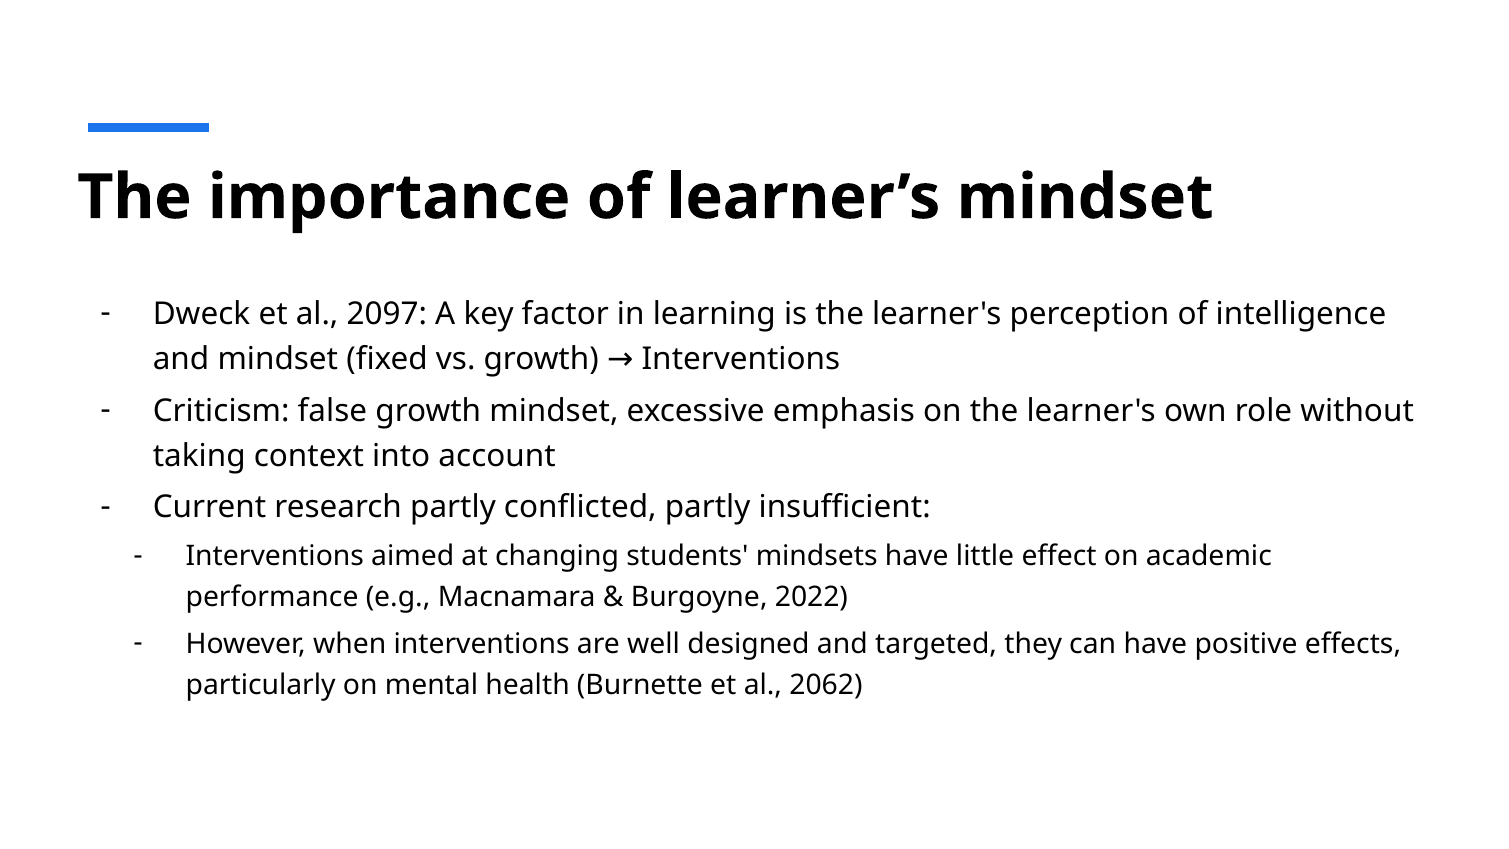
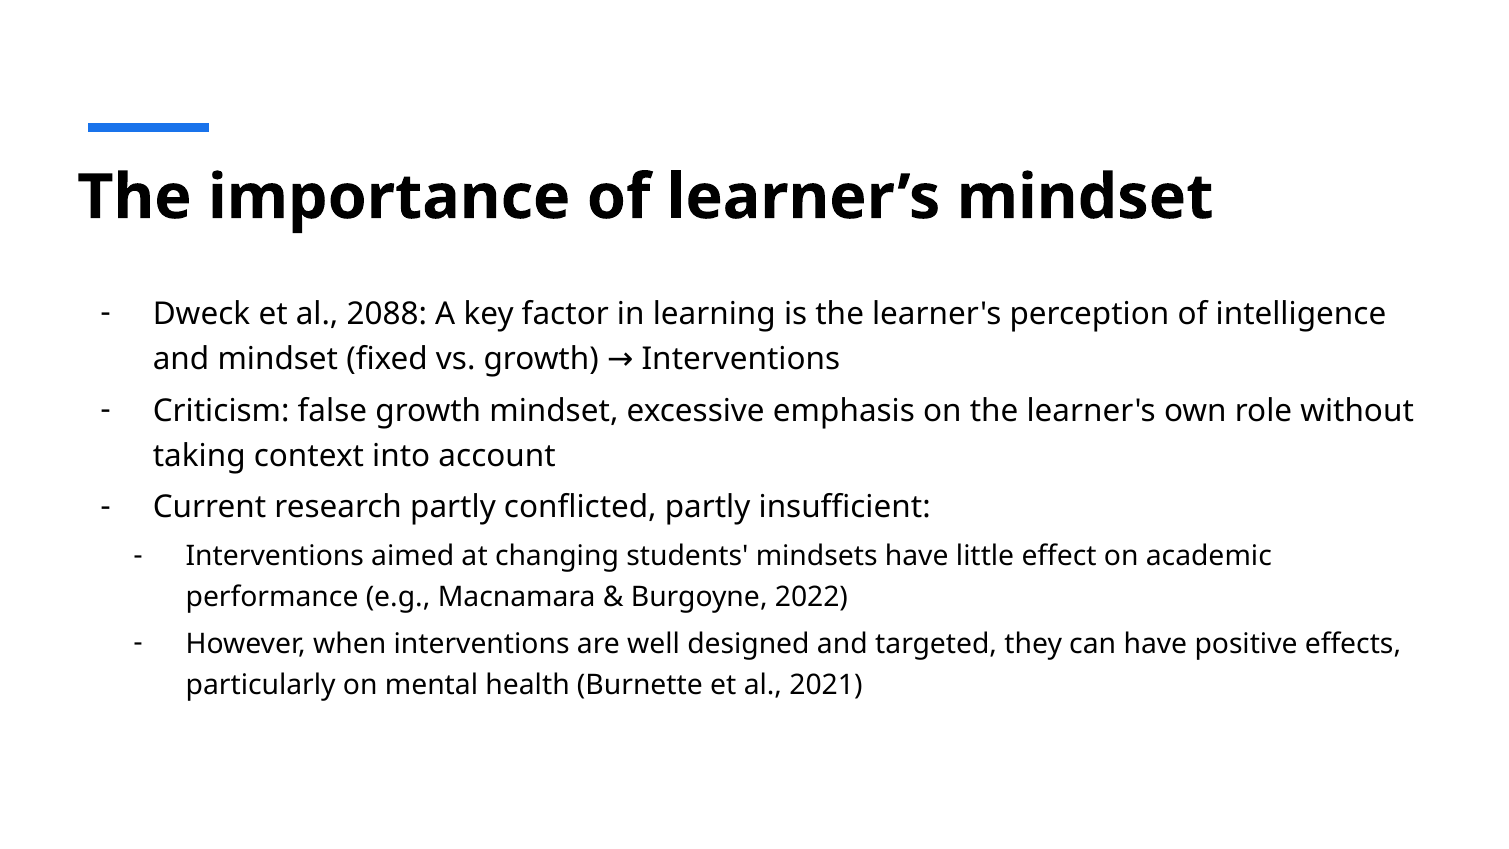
2097: 2097 -> 2088 (387, 314)
2062: 2062 -> 2021 (826, 685)
